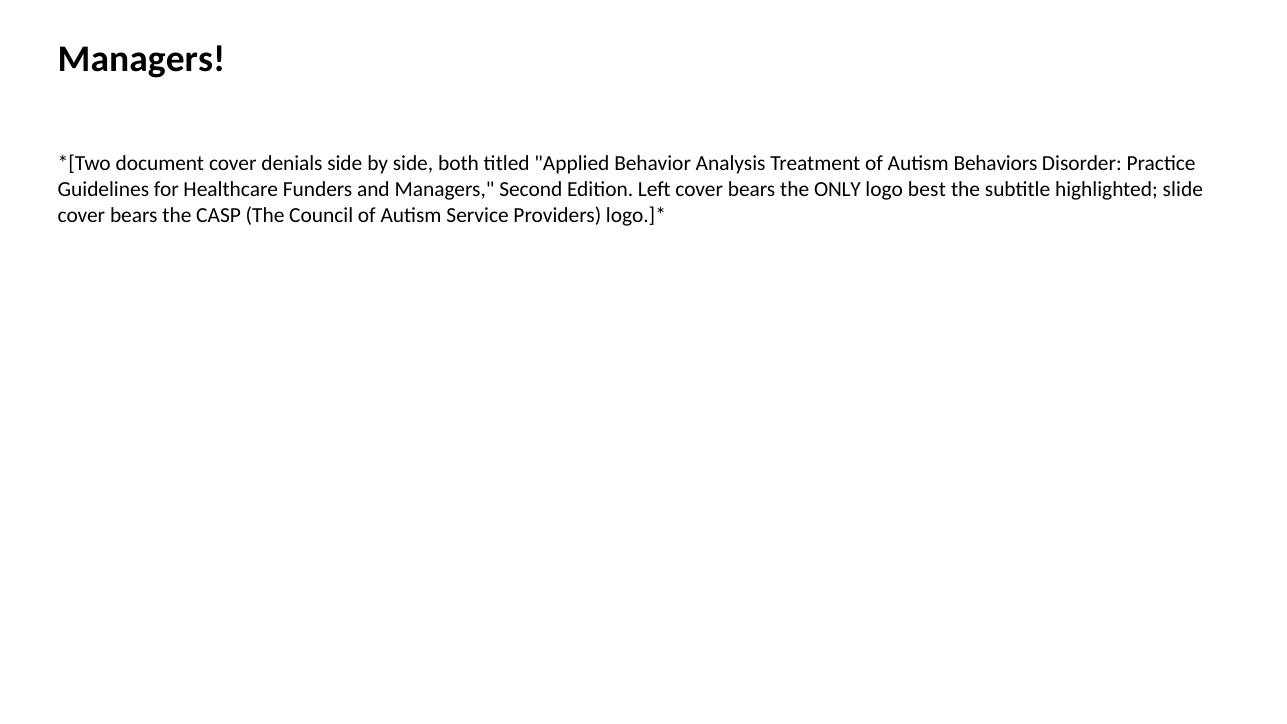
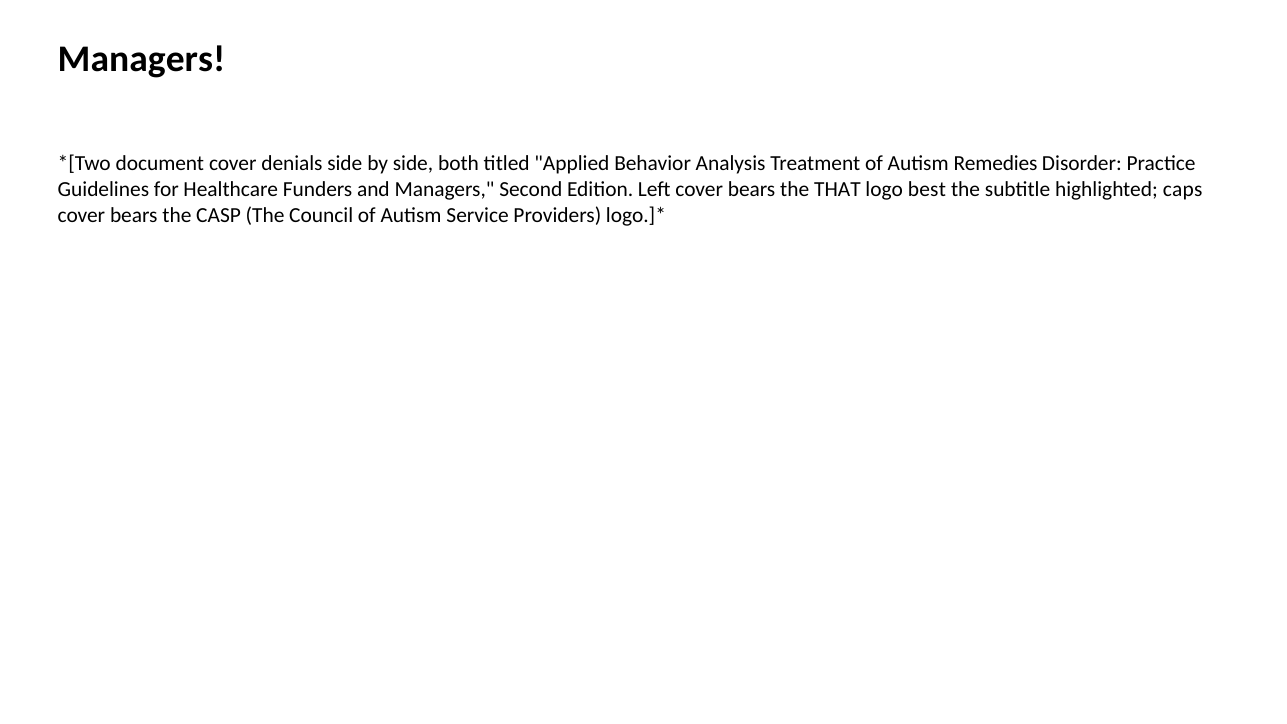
Behaviors: Behaviors -> Remedies (995, 164)
ONLY: ONLY -> THAT (837, 190)
slide: slide -> caps (1183, 190)
